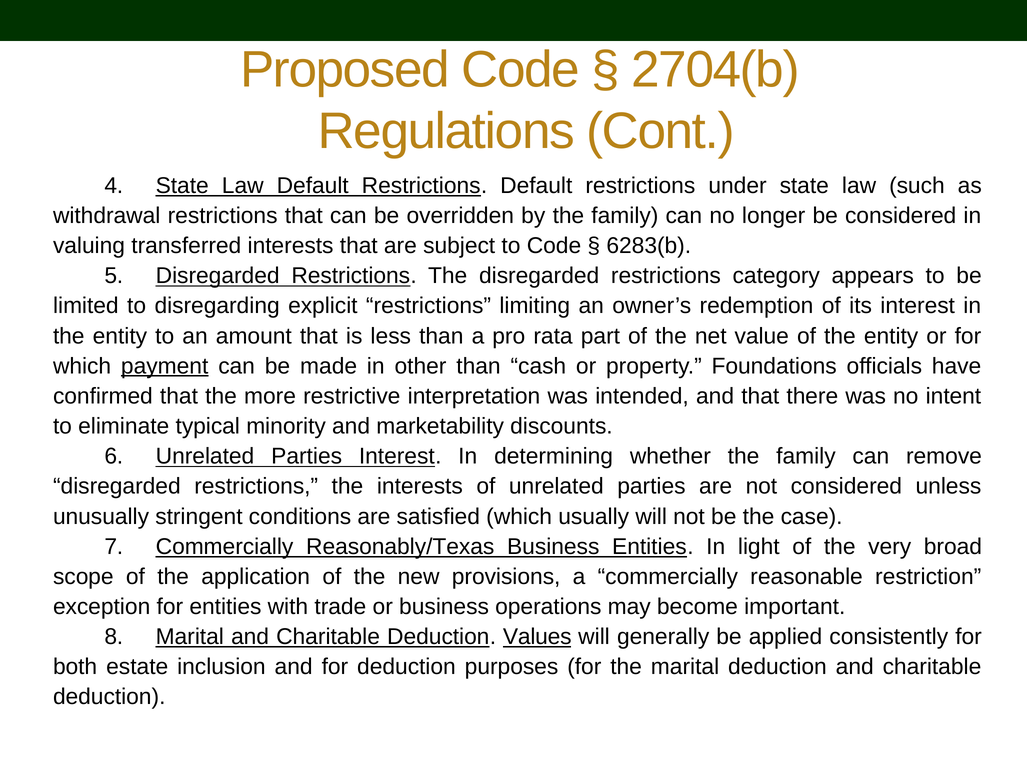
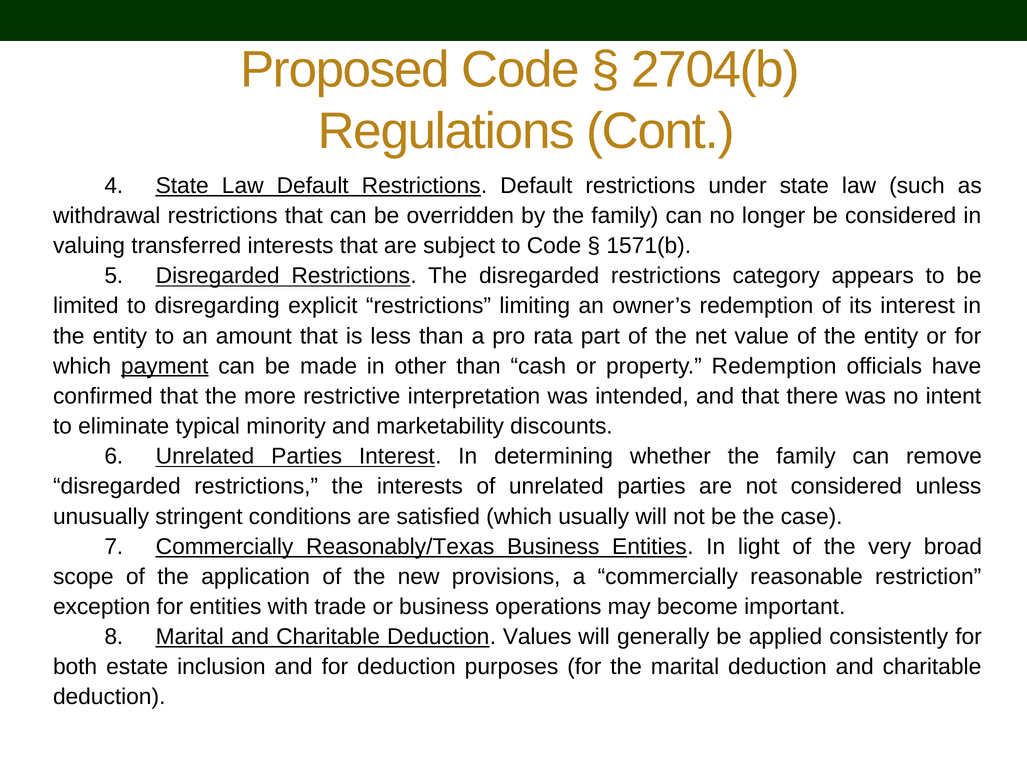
6283(b: 6283(b -> 1571(b (649, 246)
property Foundations: Foundations -> Redemption (774, 366)
Values underline: present -> none (537, 637)
